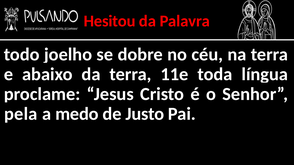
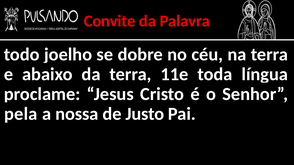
Hesitou: Hesitou -> Convite (110, 21)
medo: medo -> nossa (77, 114)
